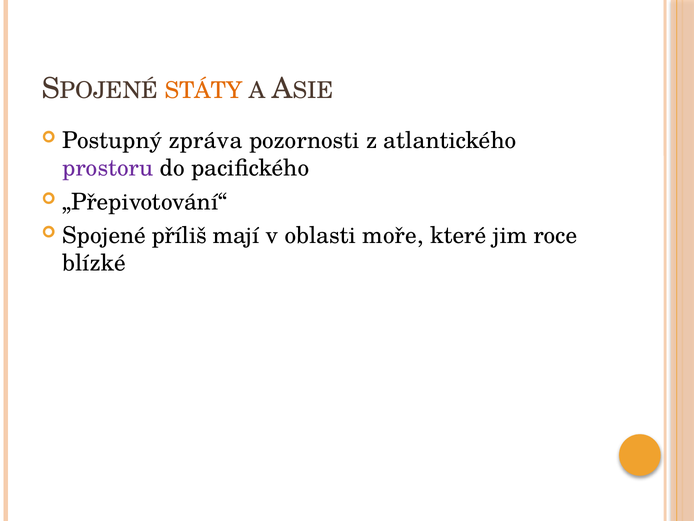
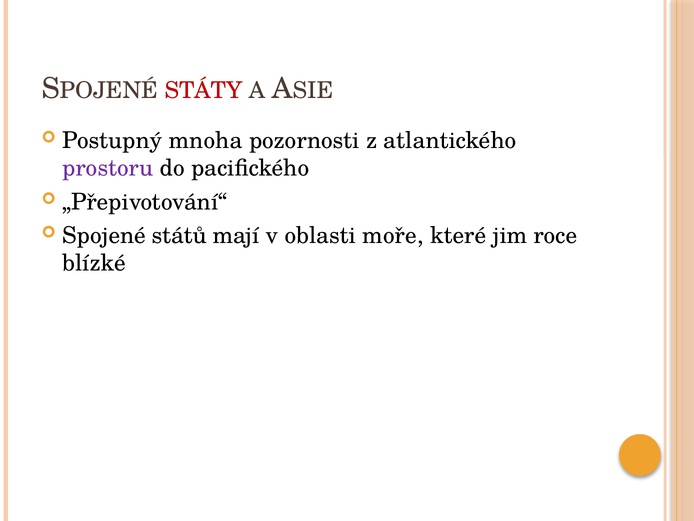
STÁTY colour: orange -> red (204, 91)
zpráva: zpráva -> mnoha (206, 140)
příliš: příliš -> států (179, 235)
